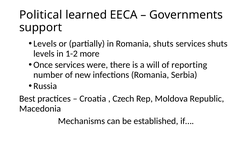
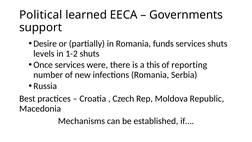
Levels: Levels -> Desire (45, 44)
Romania shuts: shuts -> funds (163, 44)
1-2 more: more -> shuts (90, 54)
will: will -> this (153, 65)
